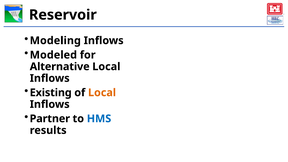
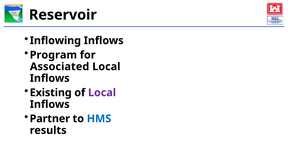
Modeling: Modeling -> Inflowing (55, 41)
Modeled: Modeled -> Program (53, 55)
Alternative: Alternative -> Associated (60, 67)
Local colour: orange -> purple (102, 93)
